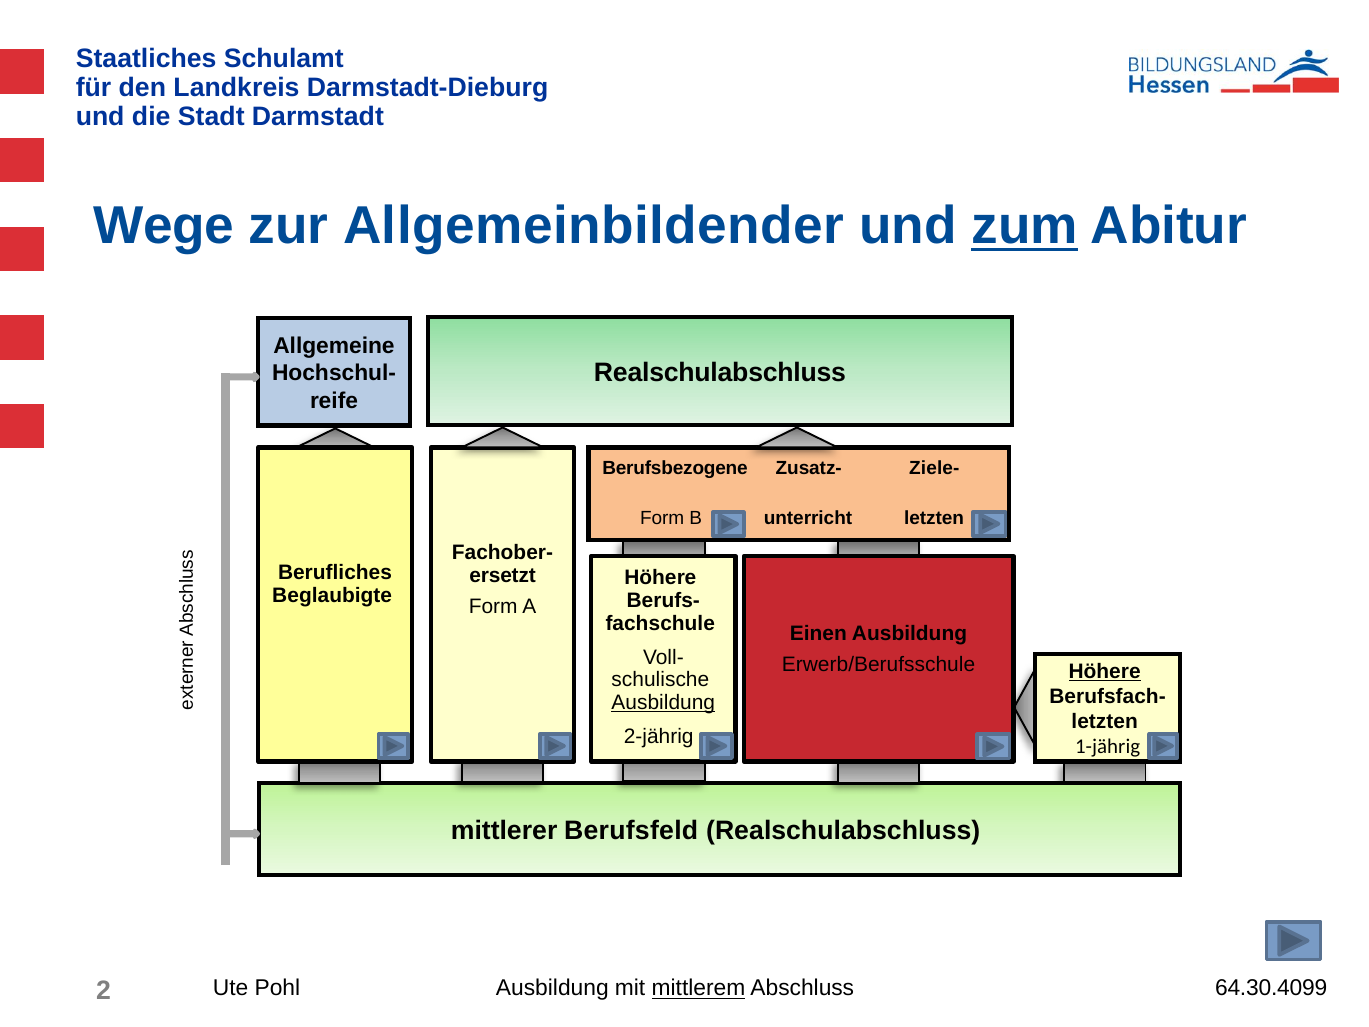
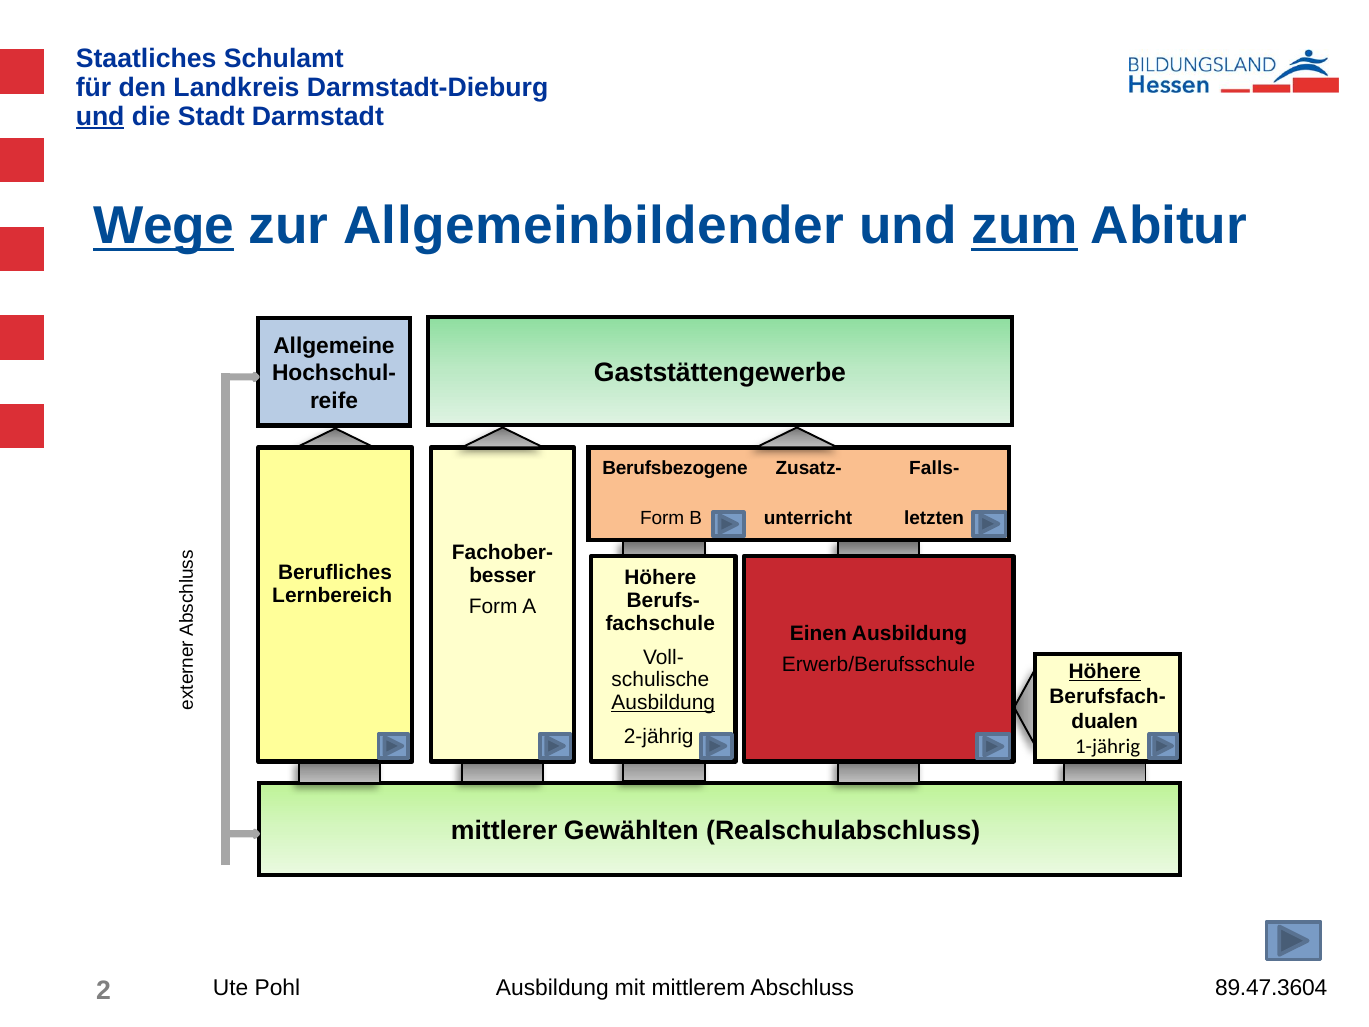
und underline: none -> present (100, 116)
Wege underline: none -> present (164, 226)
Realschulabschluss: Realschulabschluss -> Gaststättengewerbe (720, 373)
Ziele-: Ziele- -> Falls- (934, 468)
ersetzt: ersetzt -> besser (503, 575)
Beglaubigte: Beglaubigte -> Lernbereich (332, 595)
letzten: letzten -> dualen (1105, 722)
Berufsfeld: Berufsfeld -> Gewählten (631, 831)
64.30.4099: 64.30.4099 -> 89.47.3604 (1271, 988)
mittlerem underline: present -> none (698, 988)
